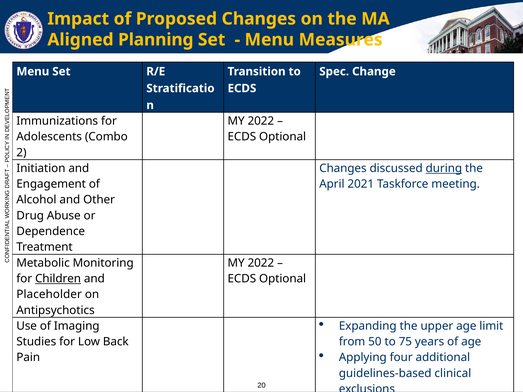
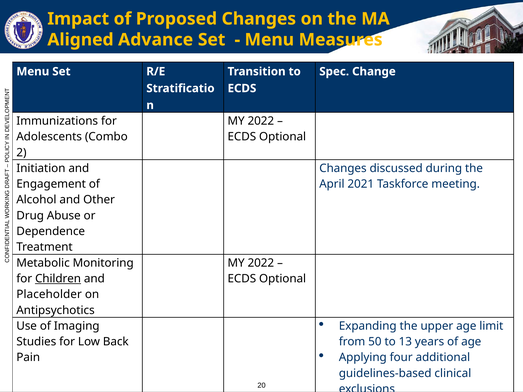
Planning: Planning -> Advance (156, 40)
during underline: present -> none (444, 168)
75: 75 -> 13 (405, 342)
